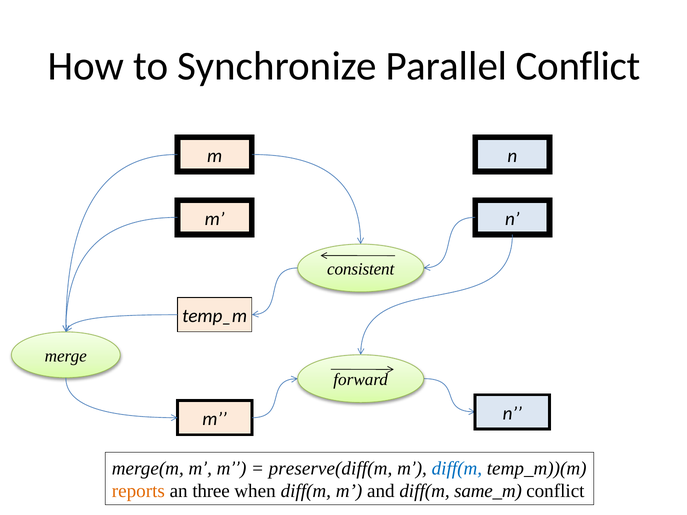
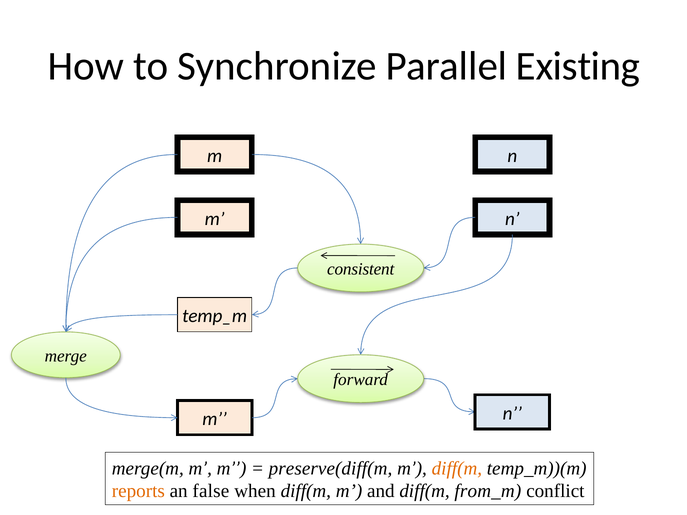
Parallel Conflict: Conflict -> Existing (578, 66)
diff(m colour: blue -> orange (457, 468)
three: three -> false (211, 491)
same_m: same_m -> from_m (488, 491)
